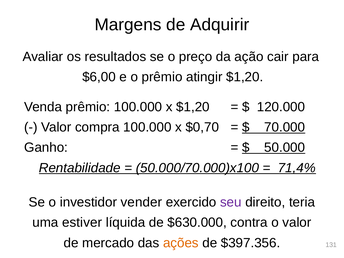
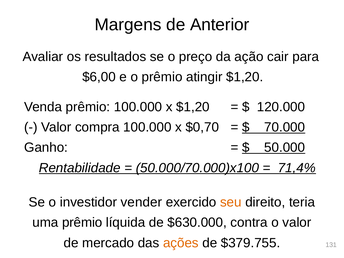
Adquirir: Adquirir -> Anterior (220, 25)
seu colour: purple -> orange (231, 202)
uma estiver: estiver -> prêmio (82, 223)
$397.356: $397.356 -> $379.755 (251, 243)
